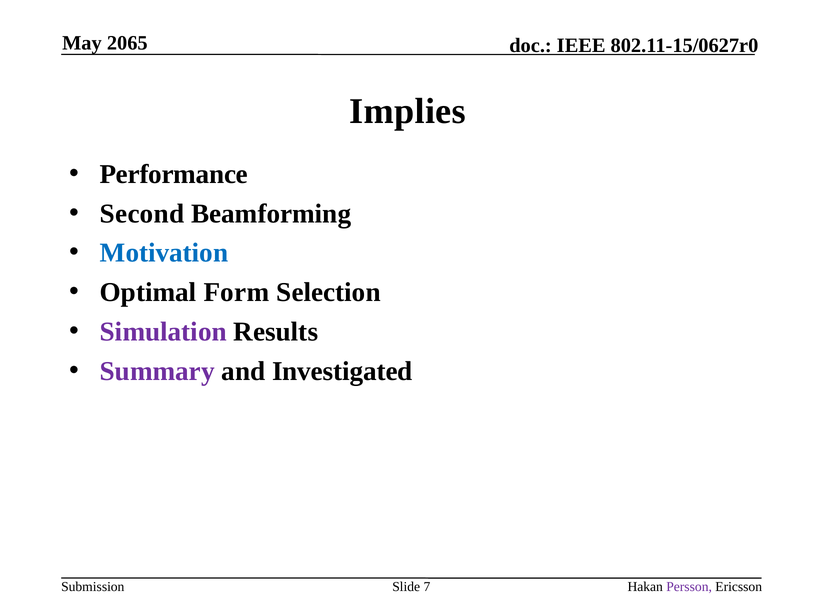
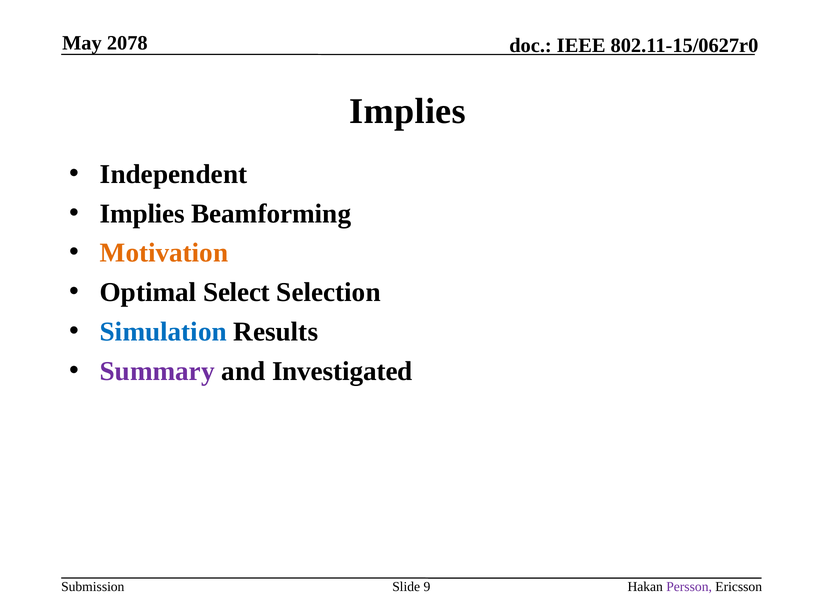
2065: 2065 -> 2078 (127, 43)
Performance: Performance -> Independent (174, 174)
Second: Second -> Implies (142, 214)
Motivation colour: blue -> orange (164, 253)
Form: Form -> Select (237, 292)
Simulation colour: purple -> blue (163, 332)
7: 7 -> 9 (427, 587)
